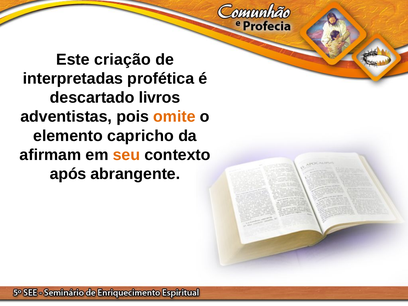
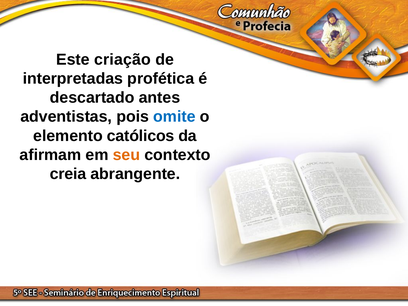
livros: livros -> antes (159, 98)
omite colour: orange -> blue (174, 117)
capricho: capricho -> católicos (141, 136)
após: após -> creia (68, 174)
